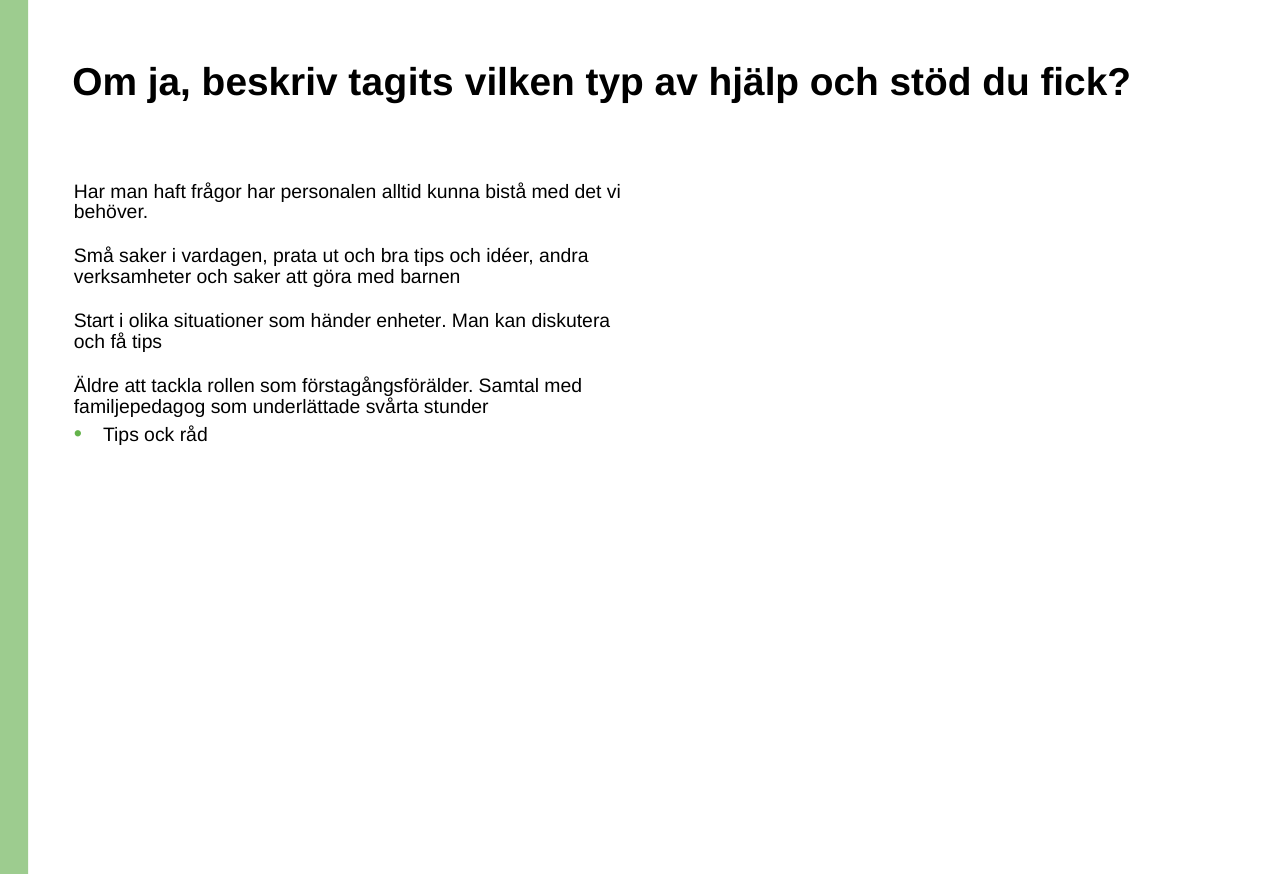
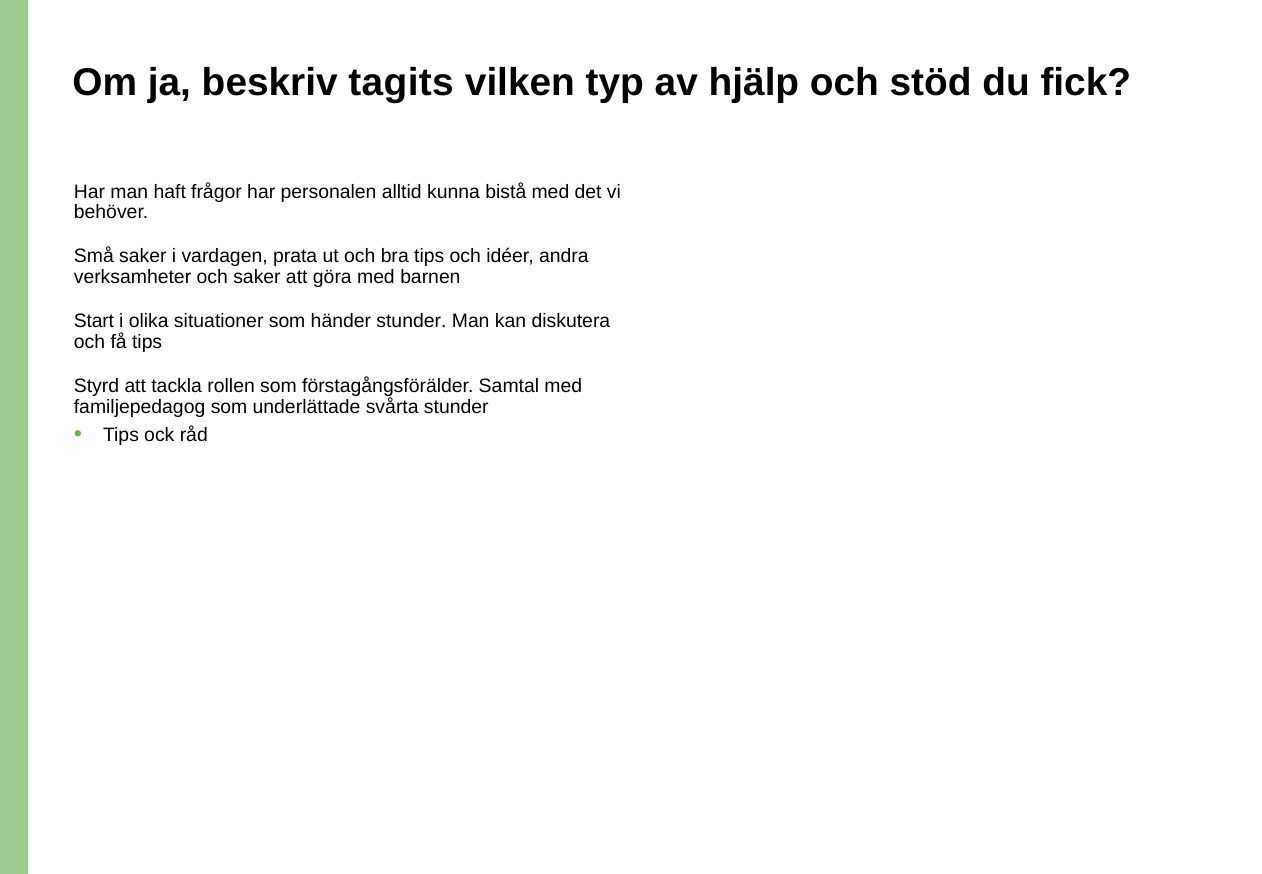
händer enheter: enheter -> stunder (411, 321)
Äldre: Äldre -> Styrd (97, 386)
